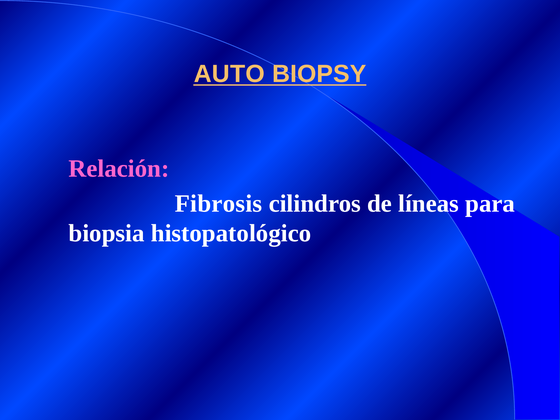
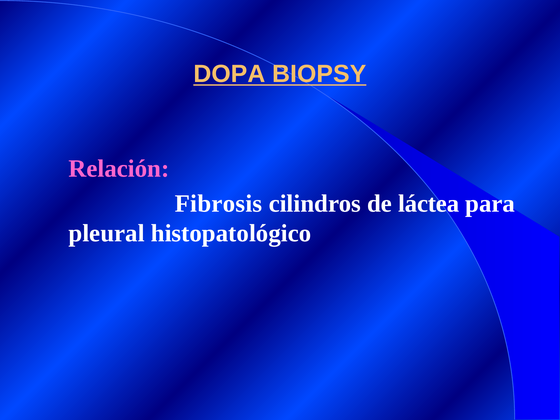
AUTO: AUTO -> DOPA (229, 74)
líneas: líneas -> láctea (429, 204)
biopsia: biopsia -> pleural (107, 233)
